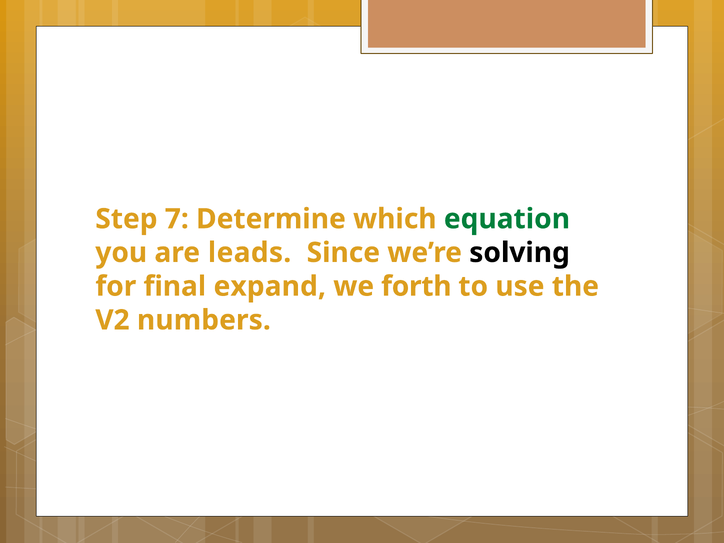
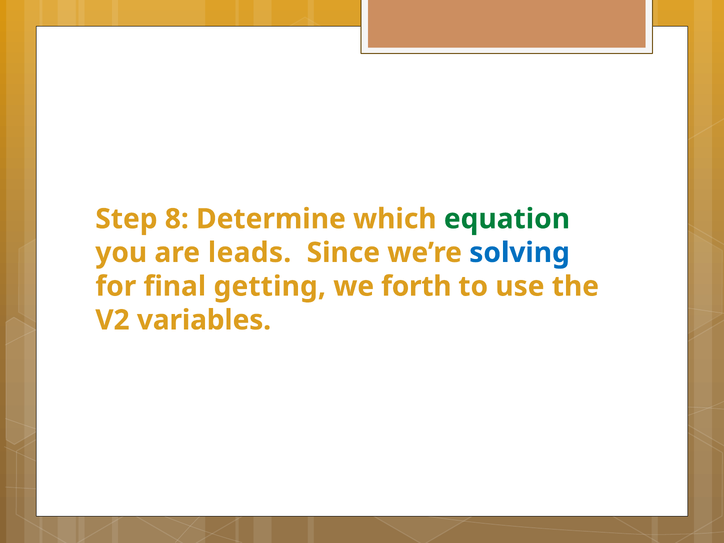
7: 7 -> 8 (177, 219)
solving colour: black -> blue (520, 253)
expand: expand -> getting (270, 286)
numbers: numbers -> variables (204, 320)
